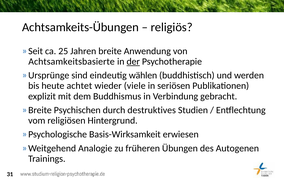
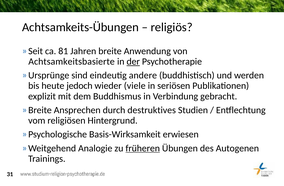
25: 25 -> 81 (63, 51)
wählen: wählen -> andere (143, 76)
achtet: achtet -> jedoch (79, 86)
Psychischen: Psychischen -> Ansprechen (77, 110)
früheren underline: none -> present (143, 149)
